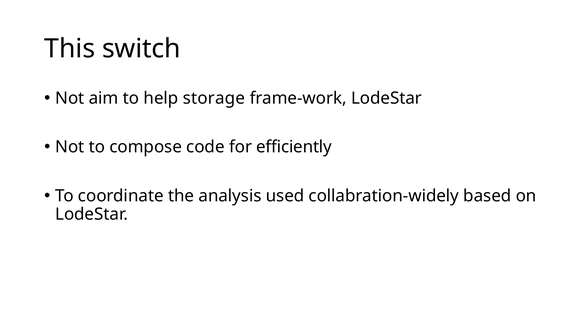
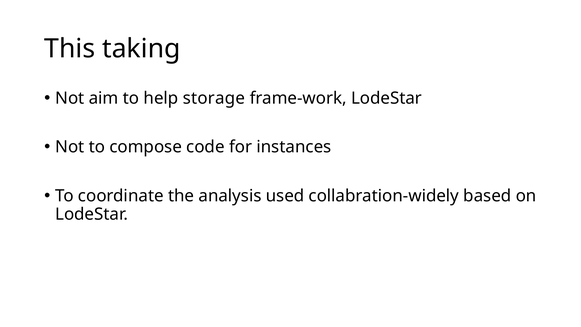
switch: switch -> taking (141, 49)
efficiently: efficiently -> instances (294, 147)
